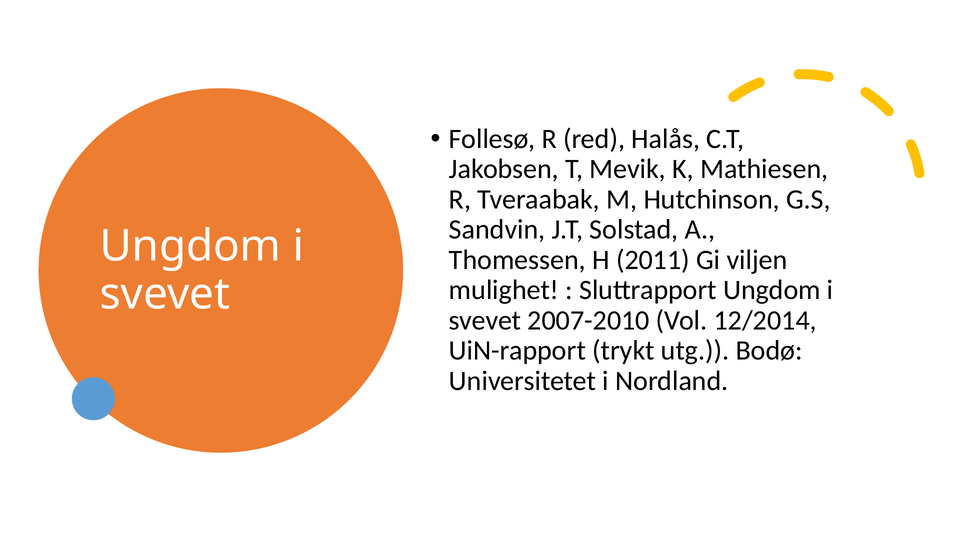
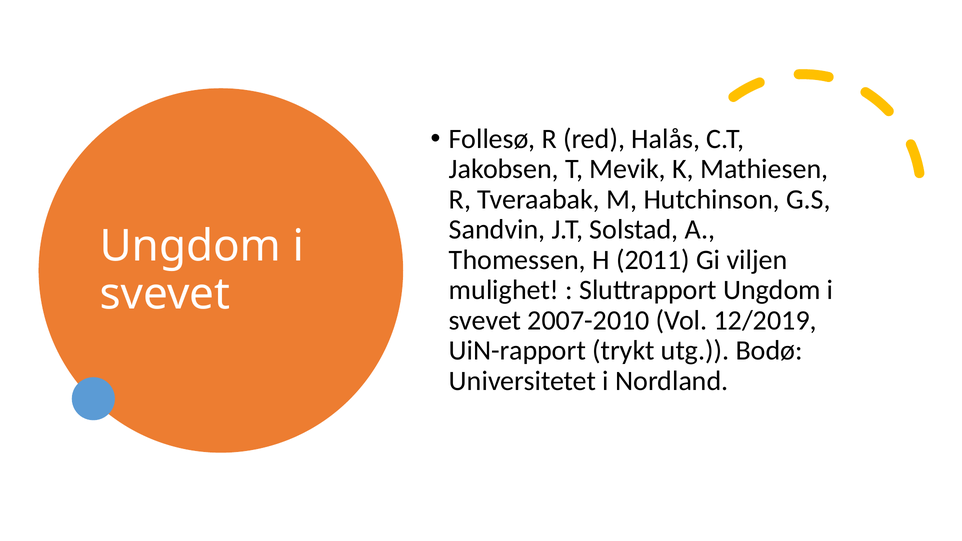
12/2014: 12/2014 -> 12/2019 (765, 320)
